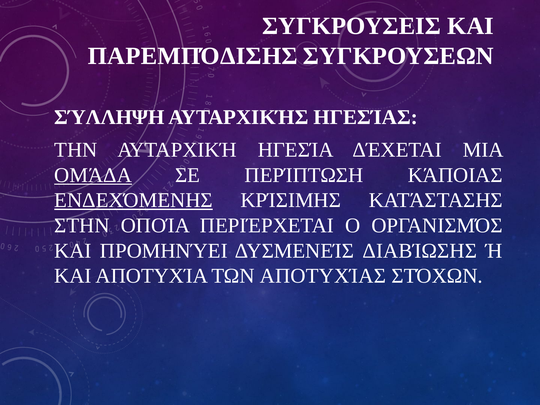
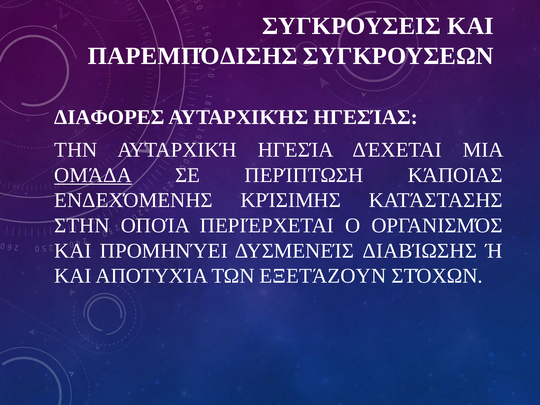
ΣΎΛΛΗΨΗ: ΣΎΛΛΗΨΗ -> ΔΙΑΦΟΡΕΣ (109, 117)
ΕΝΔΕΧΌΜΕΝΗΣ underline: present -> none (134, 200)
ΑΠΟΤΥΧΊΑΣ: ΑΠΟΤΥΧΊΑΣ -> ΕΞΕΤΆΖΟΥΝ (323, 276)
